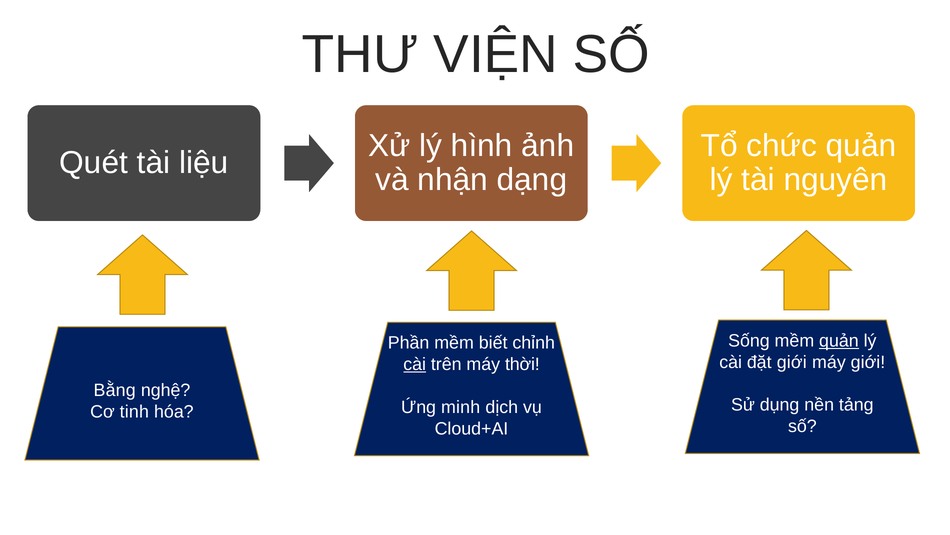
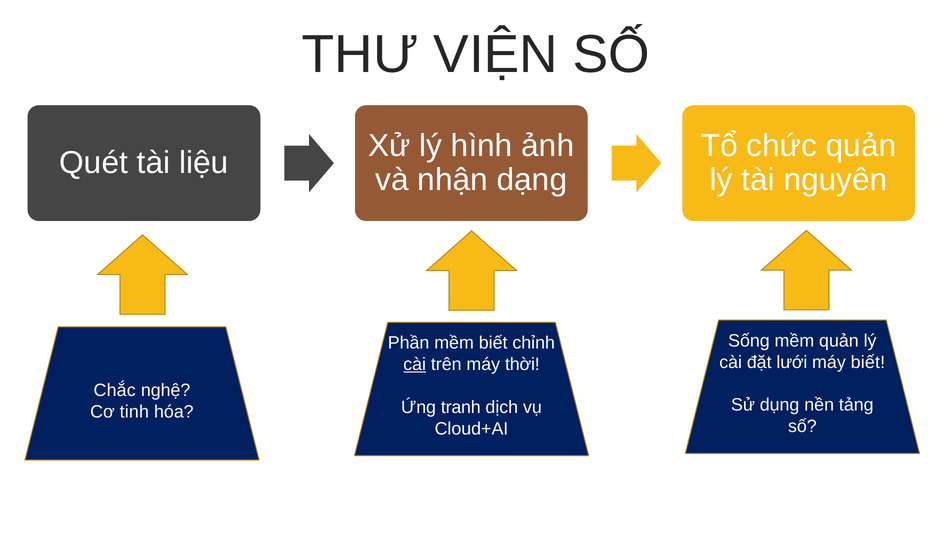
quản underline: present -> none (839, 340)
đặt giới: giới -> lưới (792, 362)
máy giới: giới -> biết (868, 362)
Bằng: Bằng -> Chắc (115, 390)
minh: minh -> tranh (461, 407)
